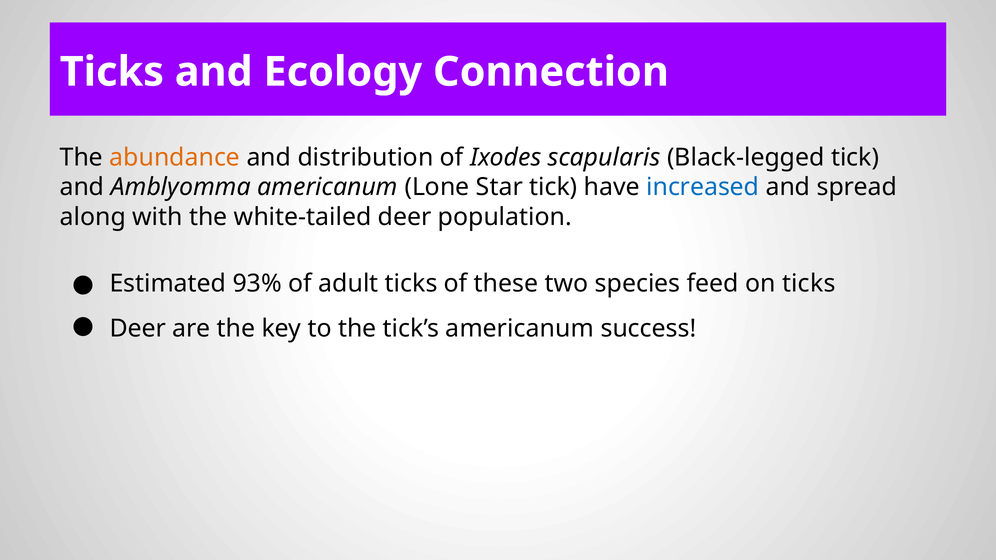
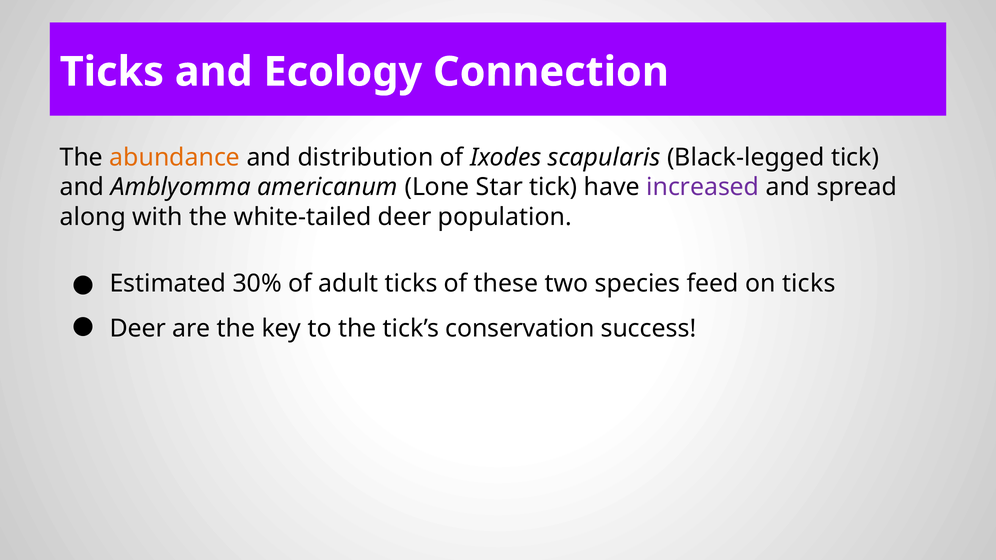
increased colour: blue -> purple (703, 187)
93%: 93% -> 30% (257, 284)
tick’s americanum: americanum -> conservation (520, 329)
